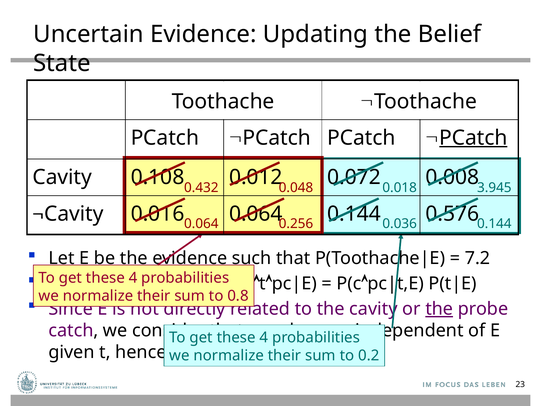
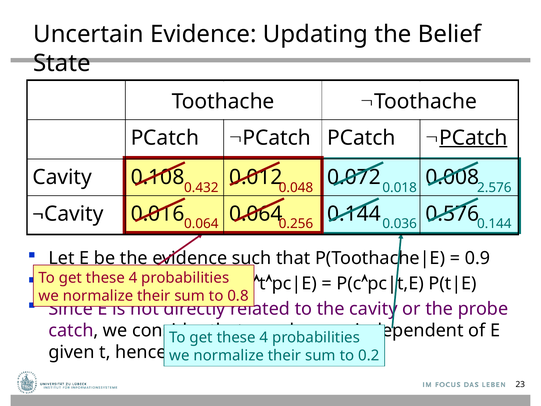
3.945: 3.945 -> 2.576 (494, 188)
7.2: 7.2 -> 0.9 (478, 258)
the underline: present -> none (439, 309)
